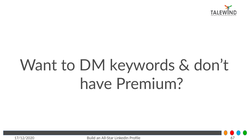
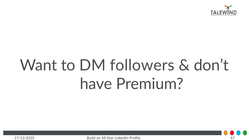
keywords: keywords -> followers (142, 65)
